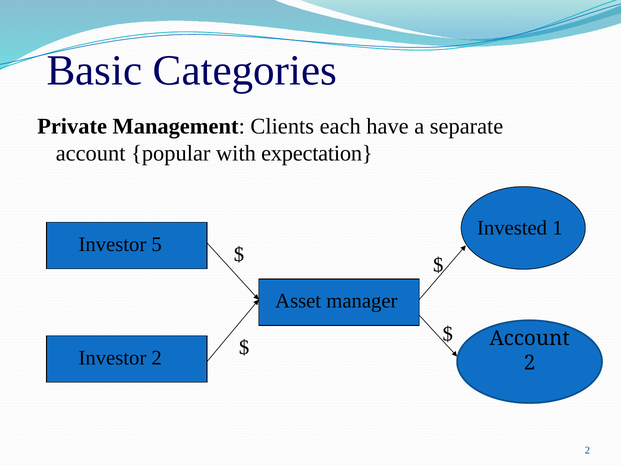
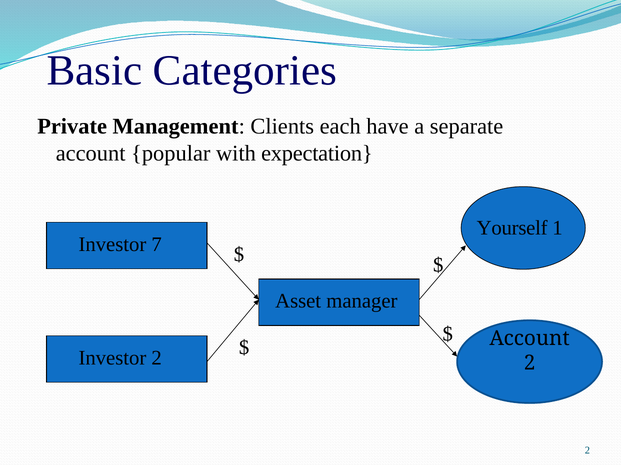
Invested: Invested -> Yourself (512, 229)
5: 5 -> 7 (157, 245)
